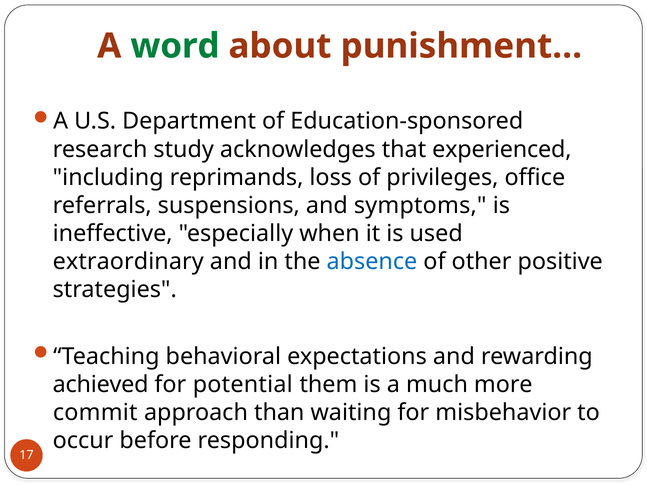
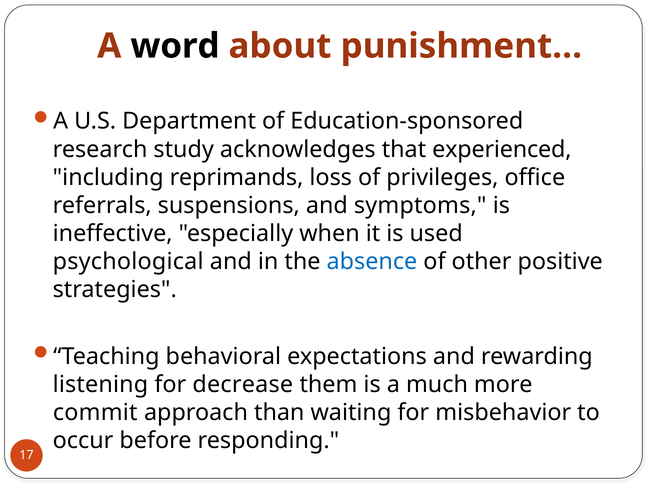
word colour: green -> black (175, 46)
extraordinary: extraordinary -> psychological (128, 262)
achieved: achieved -> listening (100, 385)
potential: potential -> decrease (243, 385)
